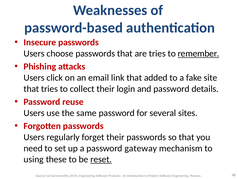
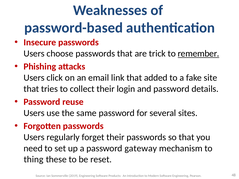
are tries: tries -> trick (157, 54)
using: using -> thing (34, 160)
reset underline: present -> none (101, 160)
